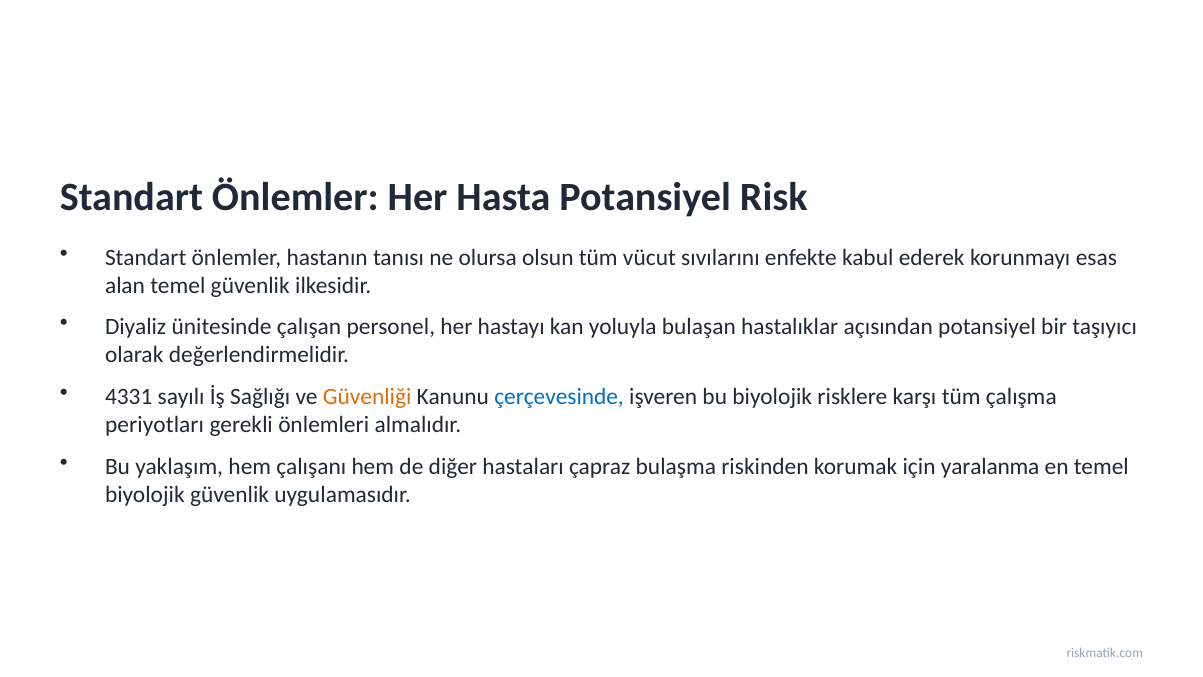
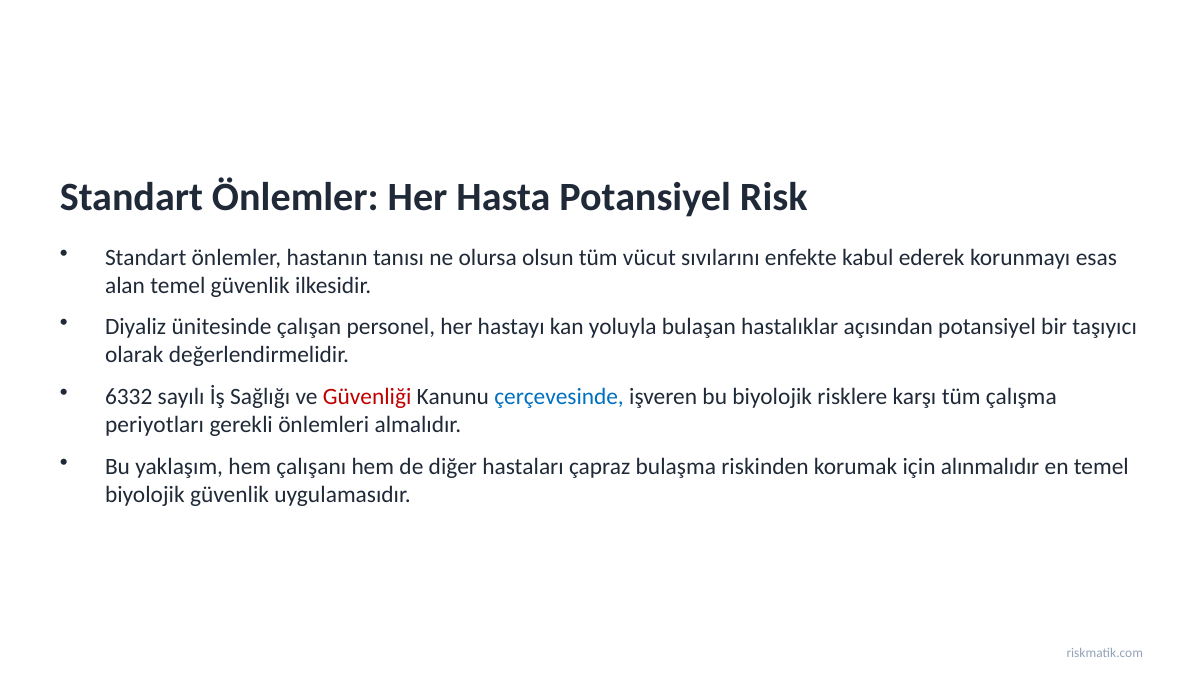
4331: 4331 -> 6332 (129, 396)
Güvenliği colour: orange -> red (367, 396)
yaralanma: yaralanma -> alınmalıdır (990, 466)
